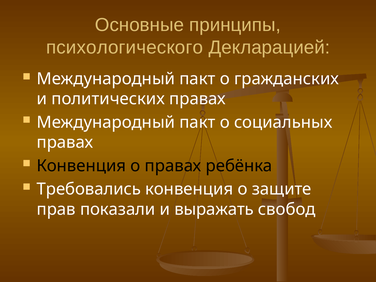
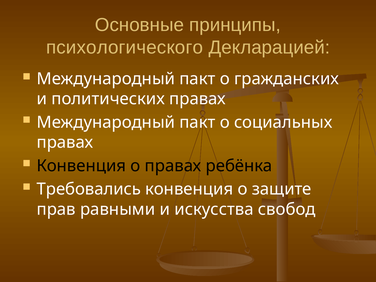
показали: показали -> равными (118, 209)
выражать: выражать -> искусства (214, 209)
